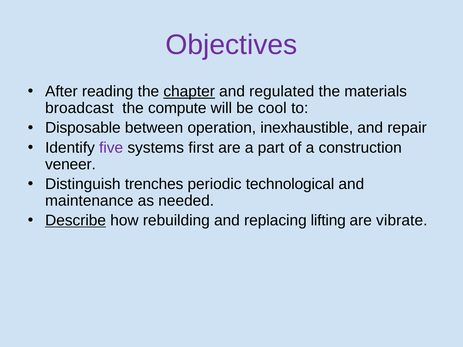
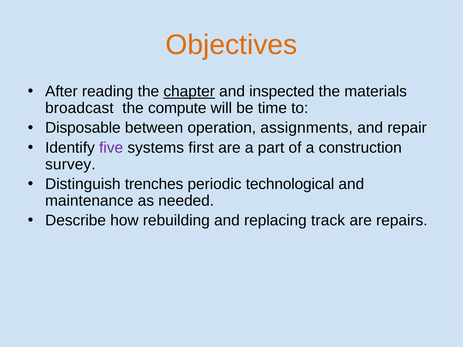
Objectives colour: purple -> orange (231, 45)
regulated: regulated -> inspected (282, 92)
cool: cool -> time (272, 108)
inexhaustible: inexhaustible -> assignments (307, 128)
veneer: veneer -> survey (70, 164)
Describe underline: present -> none (76, 221)
lifting: lifting -> track (328, 221)
vibrate: vibrate -> repairs (402, 221)
